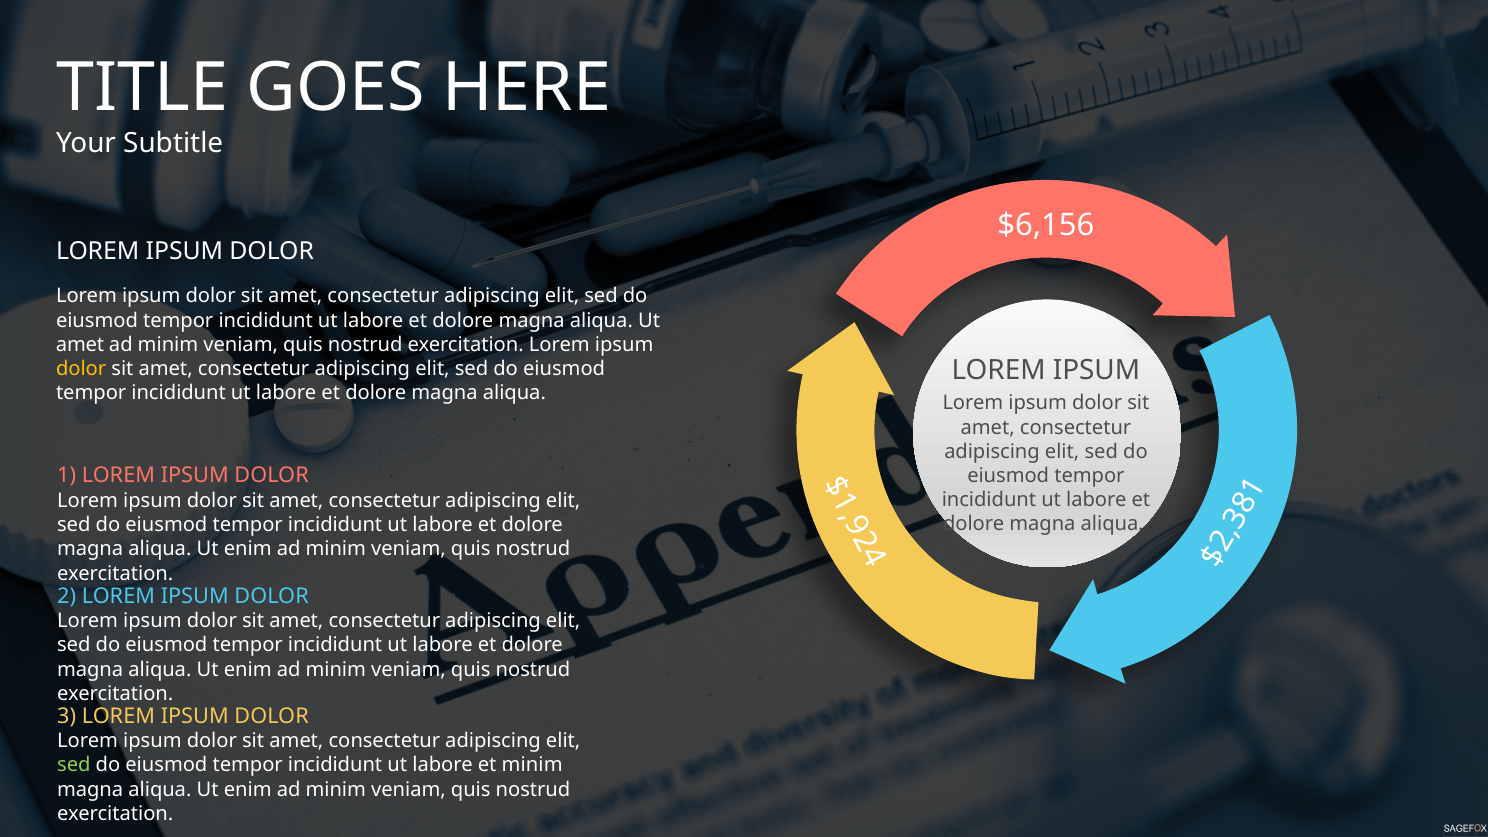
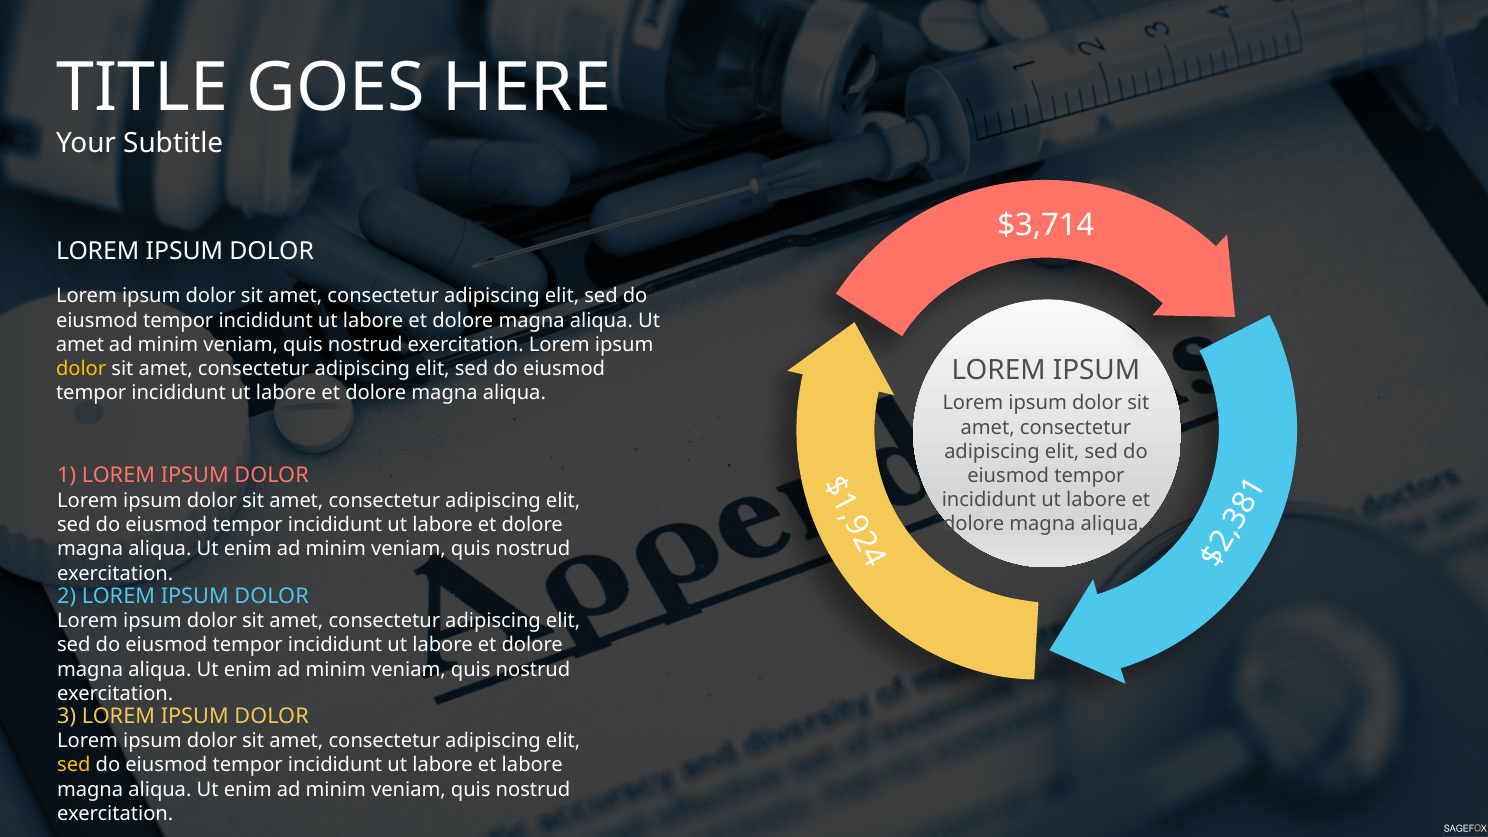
$6,156: $6,156 -> $3,714 (1046, 225)
sed colour: light green -> yellow (74, 765)
et minim: minim -> labore (532, 765)
